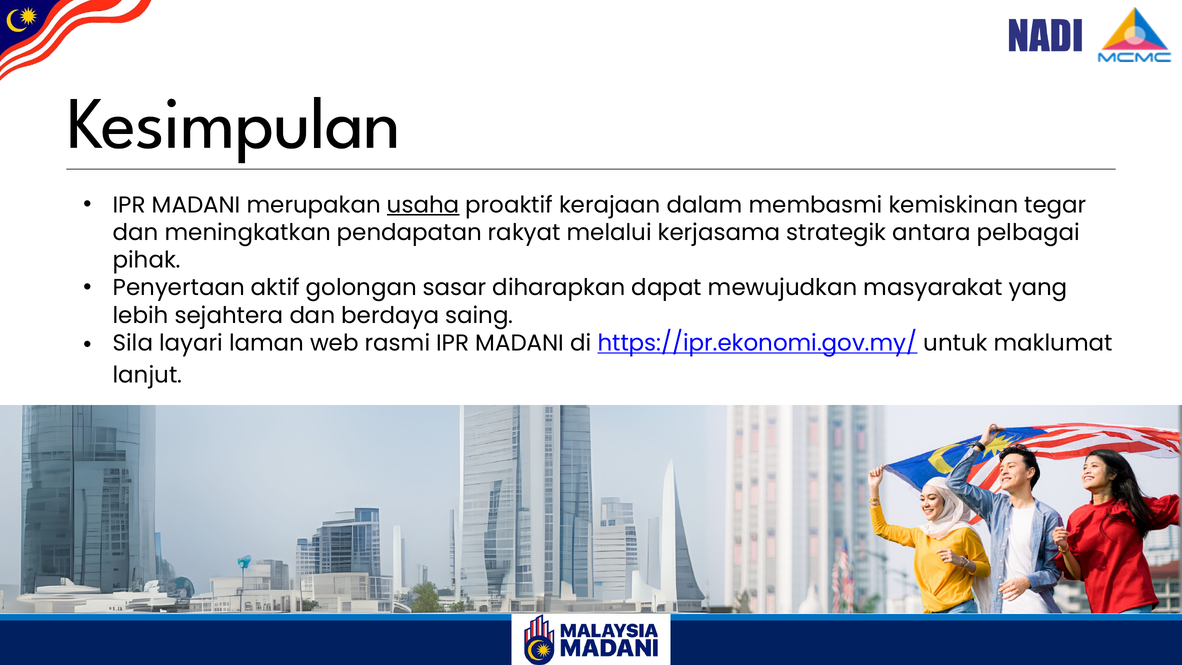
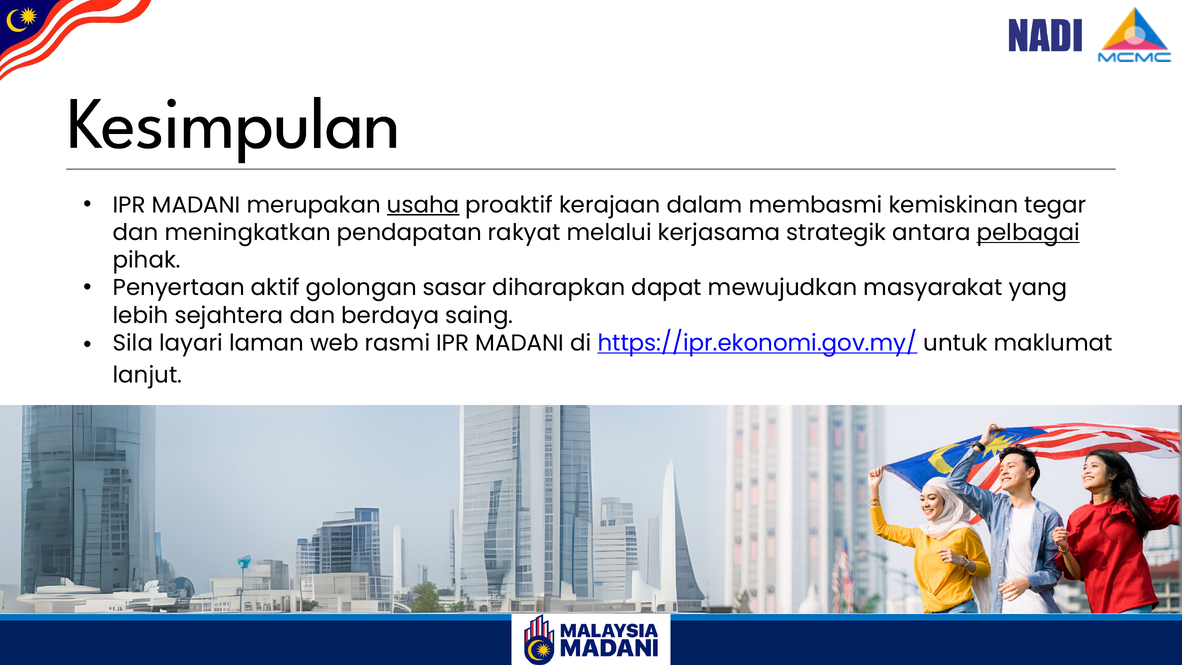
pelbagai underline: none -> present (1028, 233)
